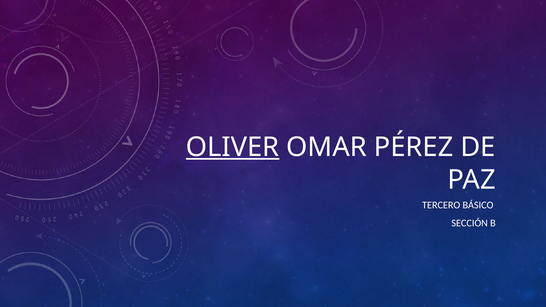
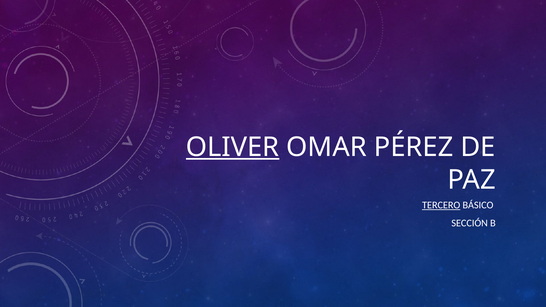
TERCERO underline: none -> present (441, 205)
